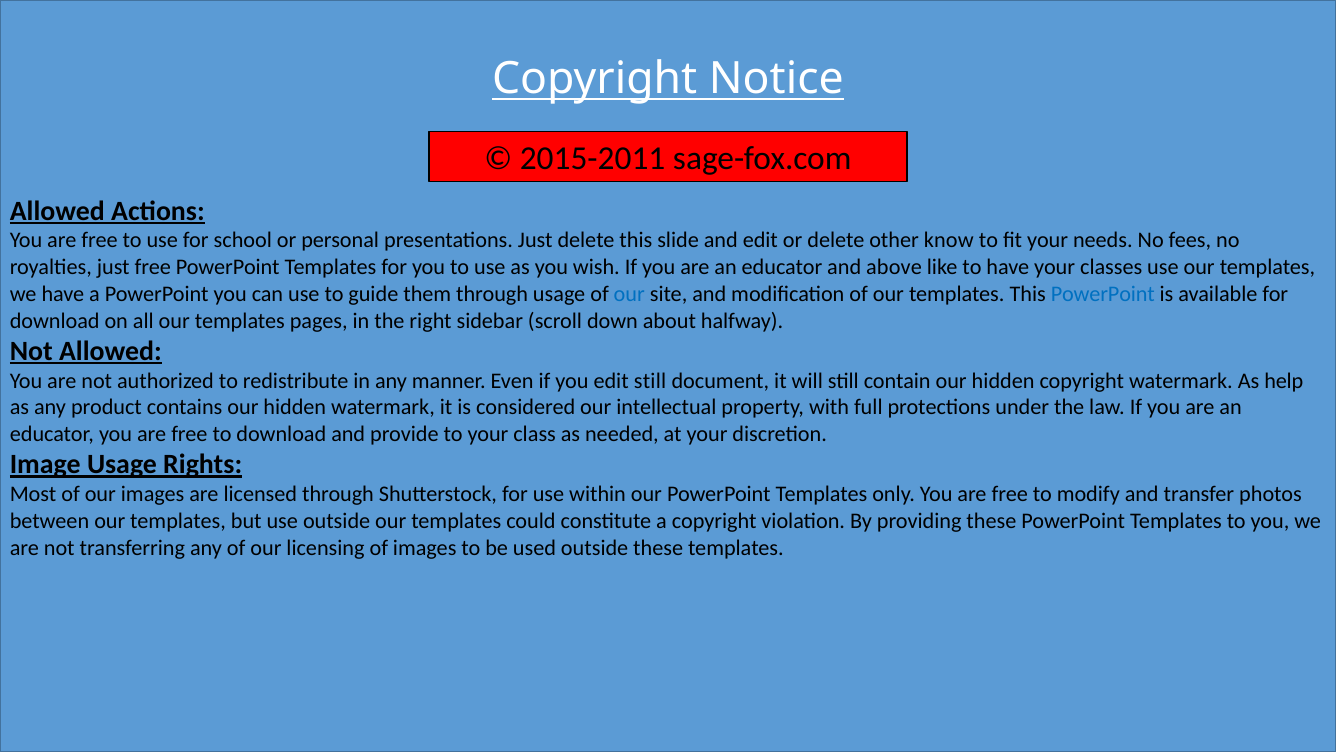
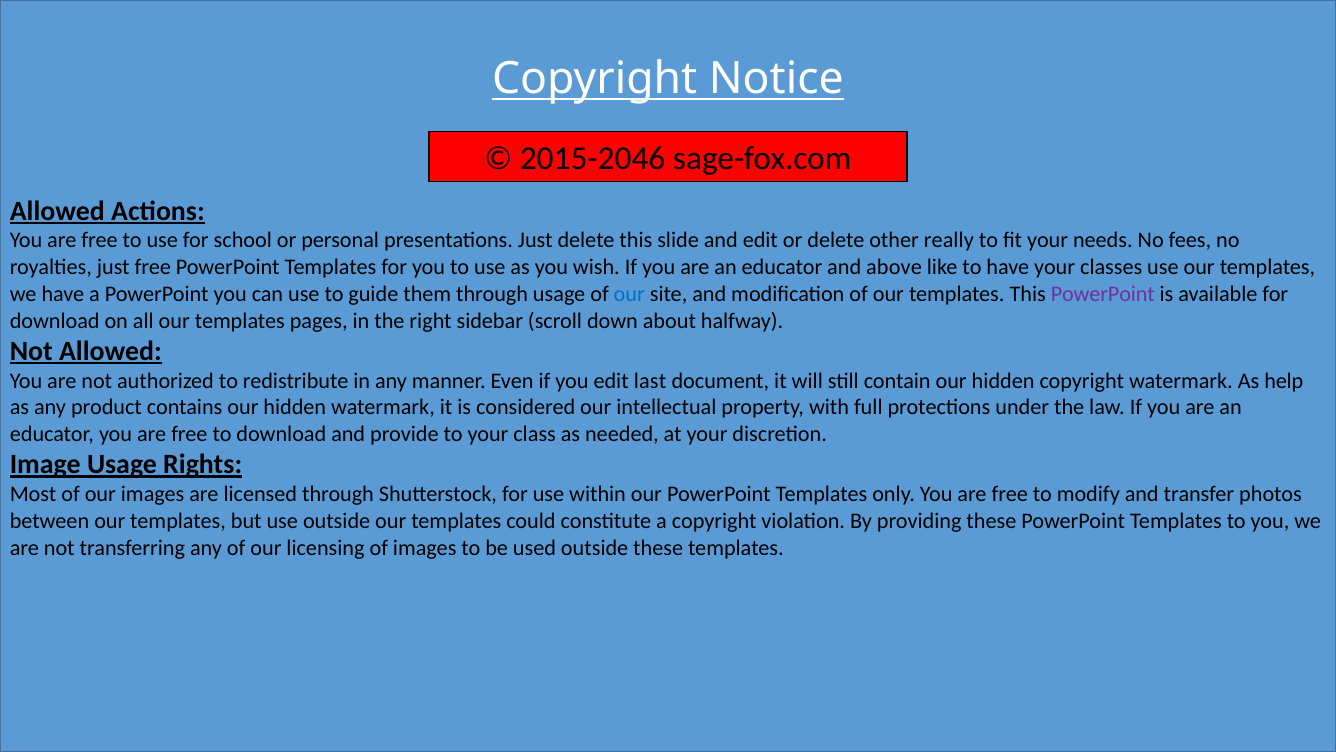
2015-2011: 2015-2011 -> 2015-2046 (593, 159)
know: know -> really (949, 240)
PowerPoint colour: blue -> purple (1103, 294)
edit still: still -> last (650, 381)
